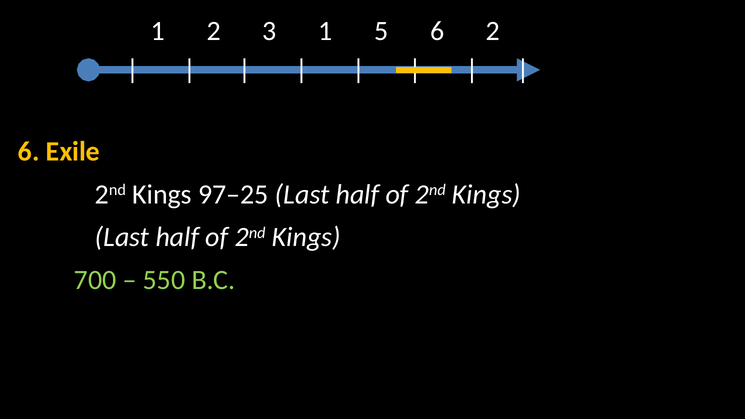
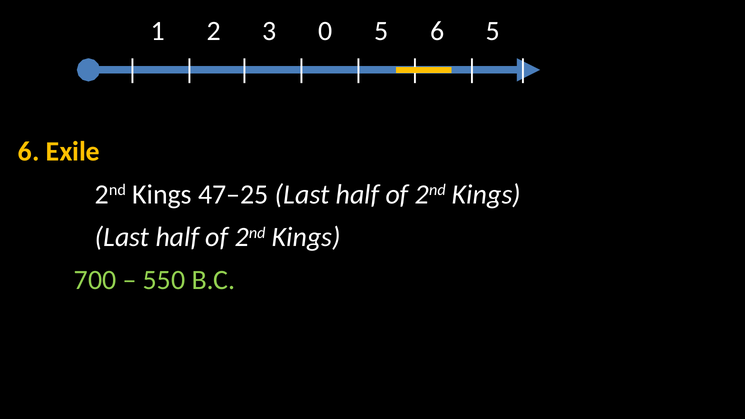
3 1: 1 -> 0 (325, 31)
6 2: 2 -> 5 (493, 31)
97–25: 97–25 -> 47–25 (233, 194)
